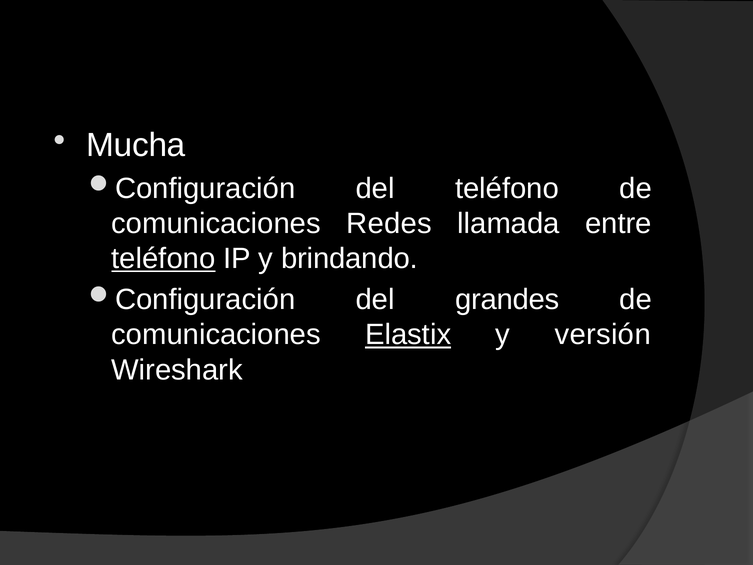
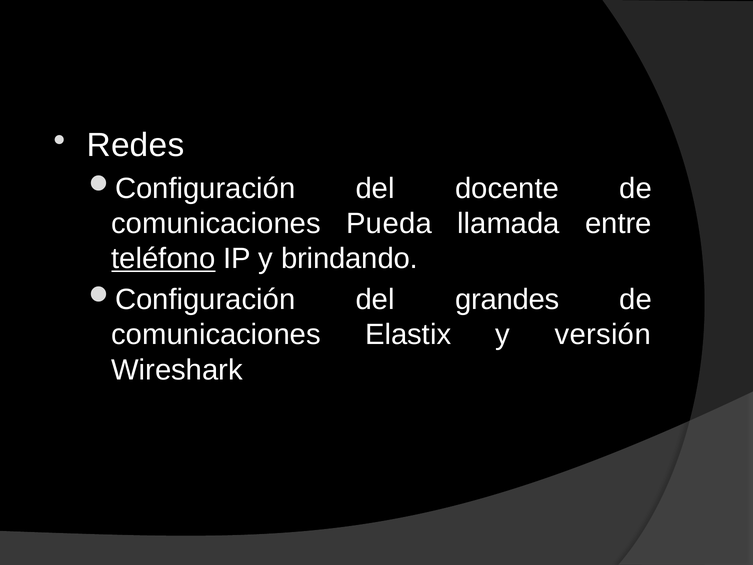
Mucha: Mucha -> Redes (136, 145)
del teléfono: teléfono -> docente (507, 188)
Redes: Redes -> Pueda (389, 224)
Elastix underline: present -> none (408, 335)
